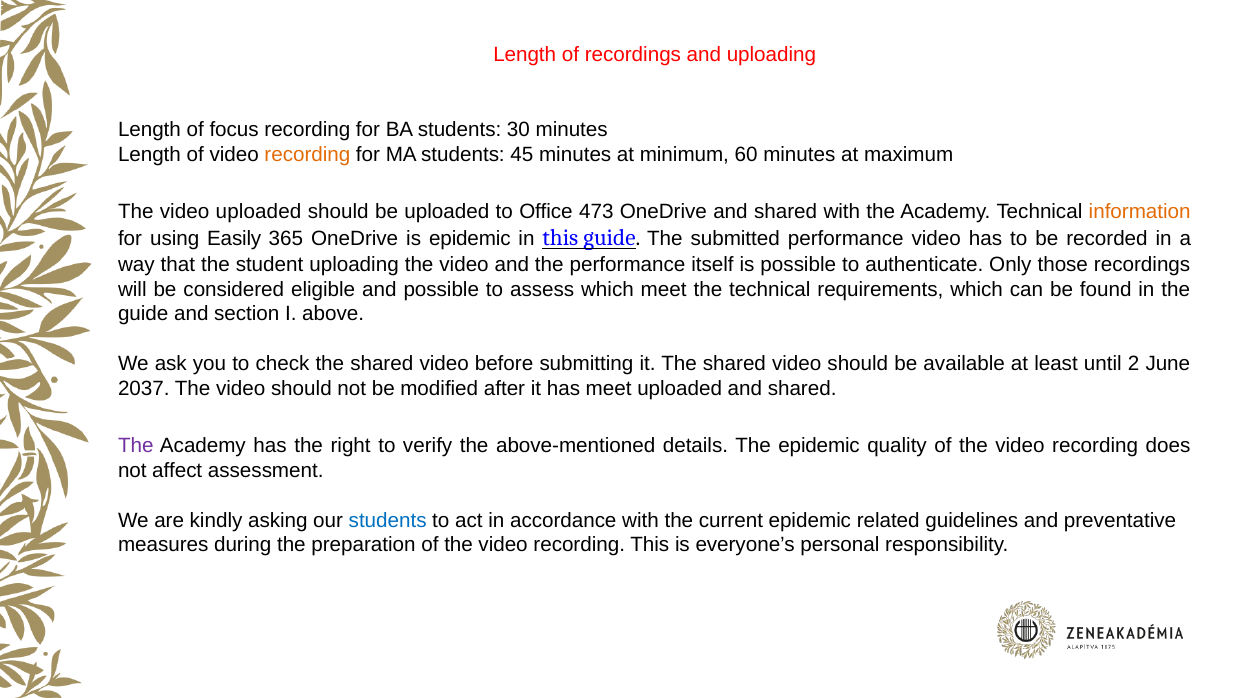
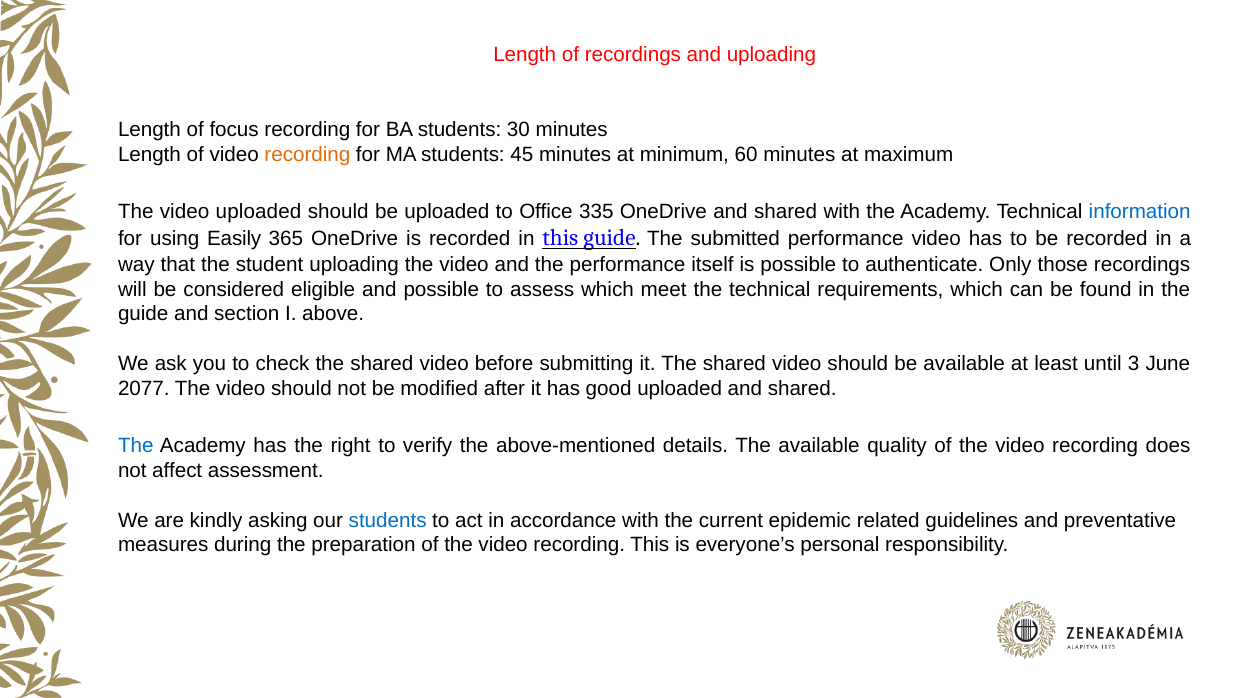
473: 473 -> 335 (596, 212)
information colour: orange -> blue (1140, 212)
is epidemic: epidemic -> recorded (470, 239)
2: 2 -> 3 (1134, 363)
2037: 2037 -> 2077 (144, 388)
has meet: meet -> good (609, 388)
The colour: purple -> blue (136, 446)
The epidemic: epidemic -> available (819, 446)
